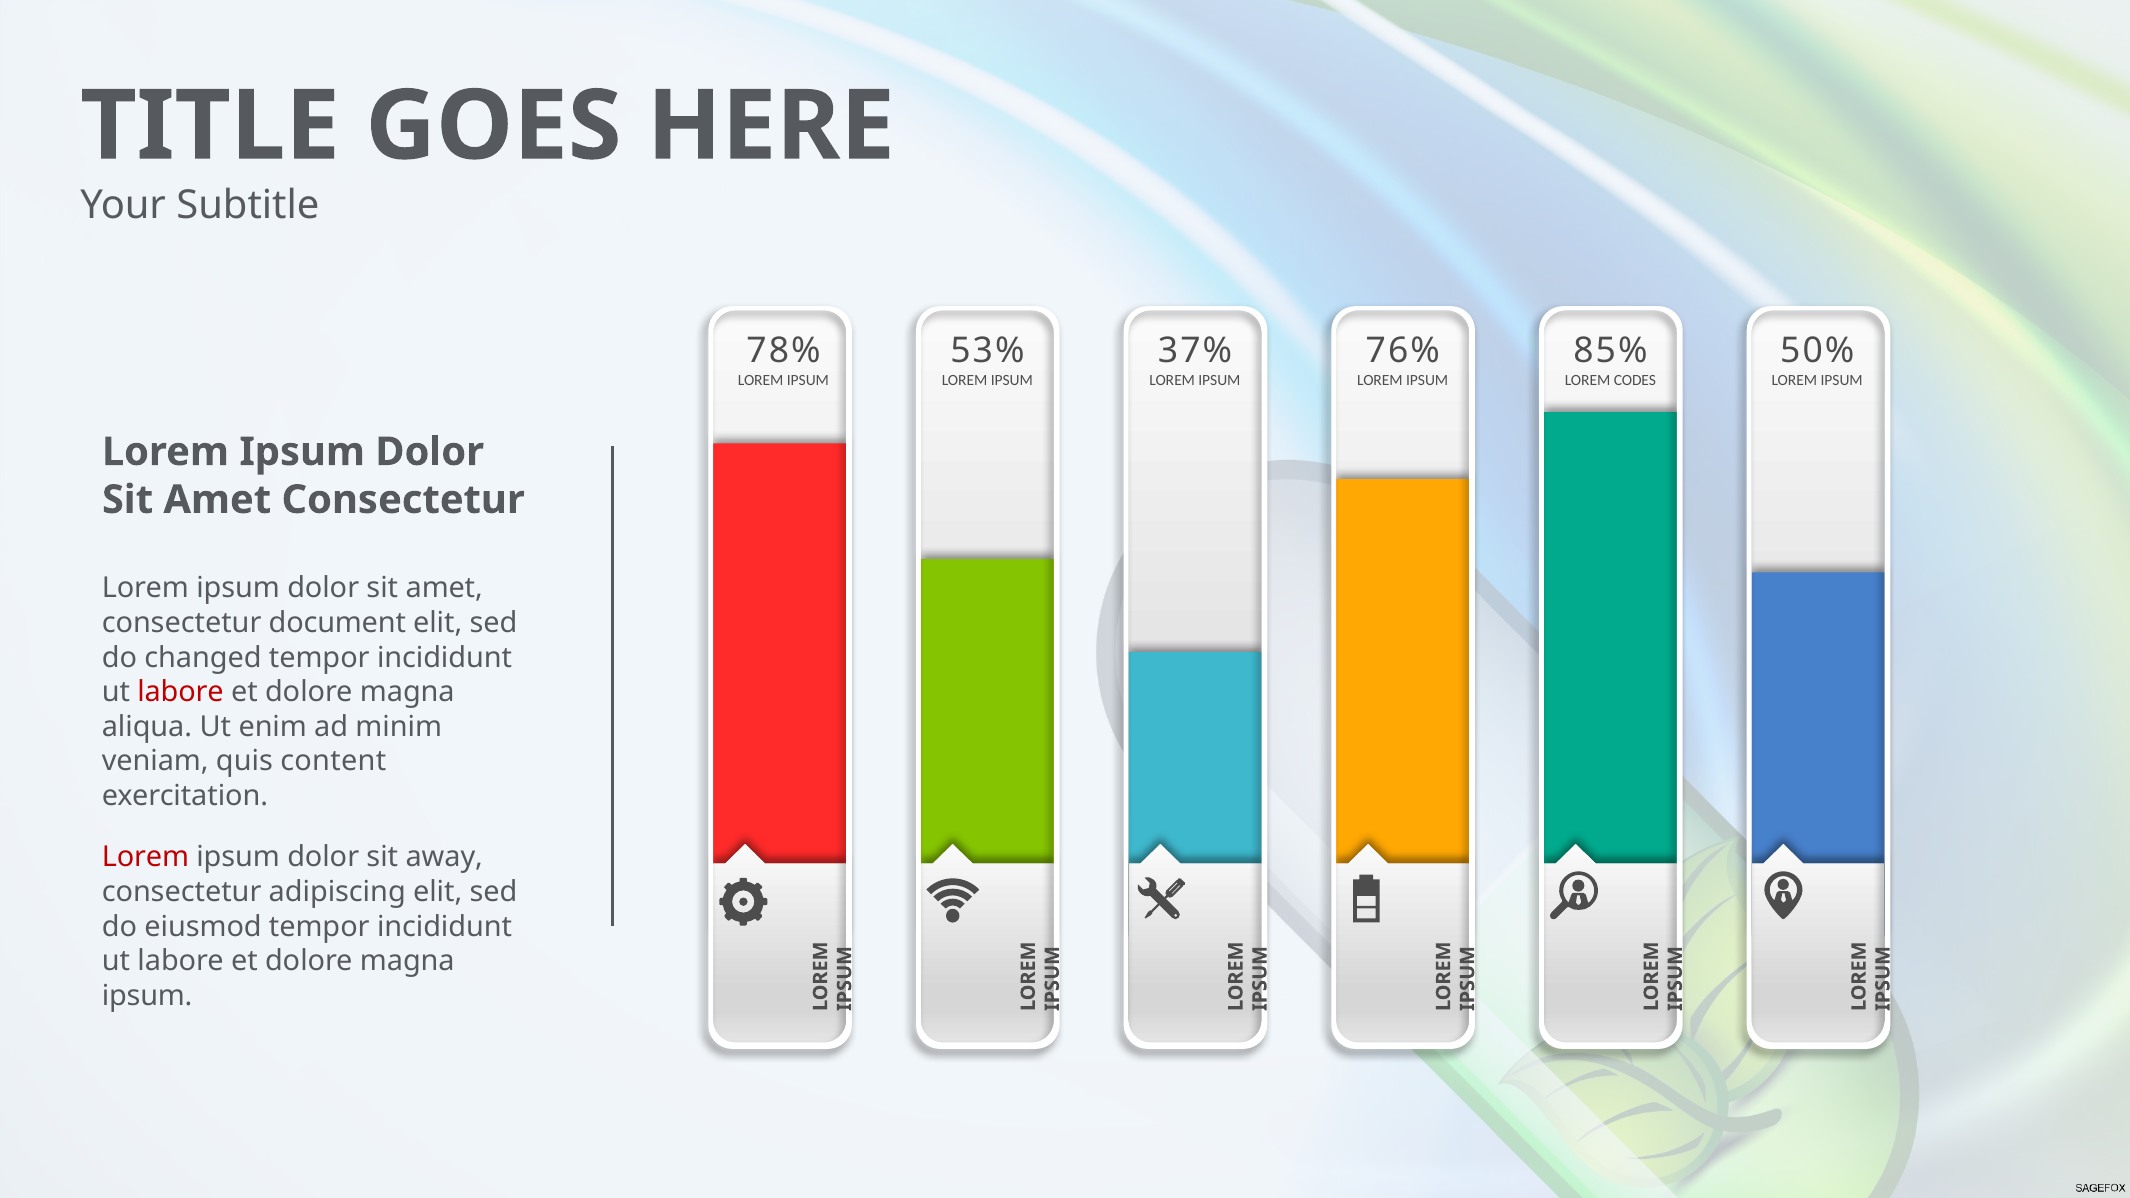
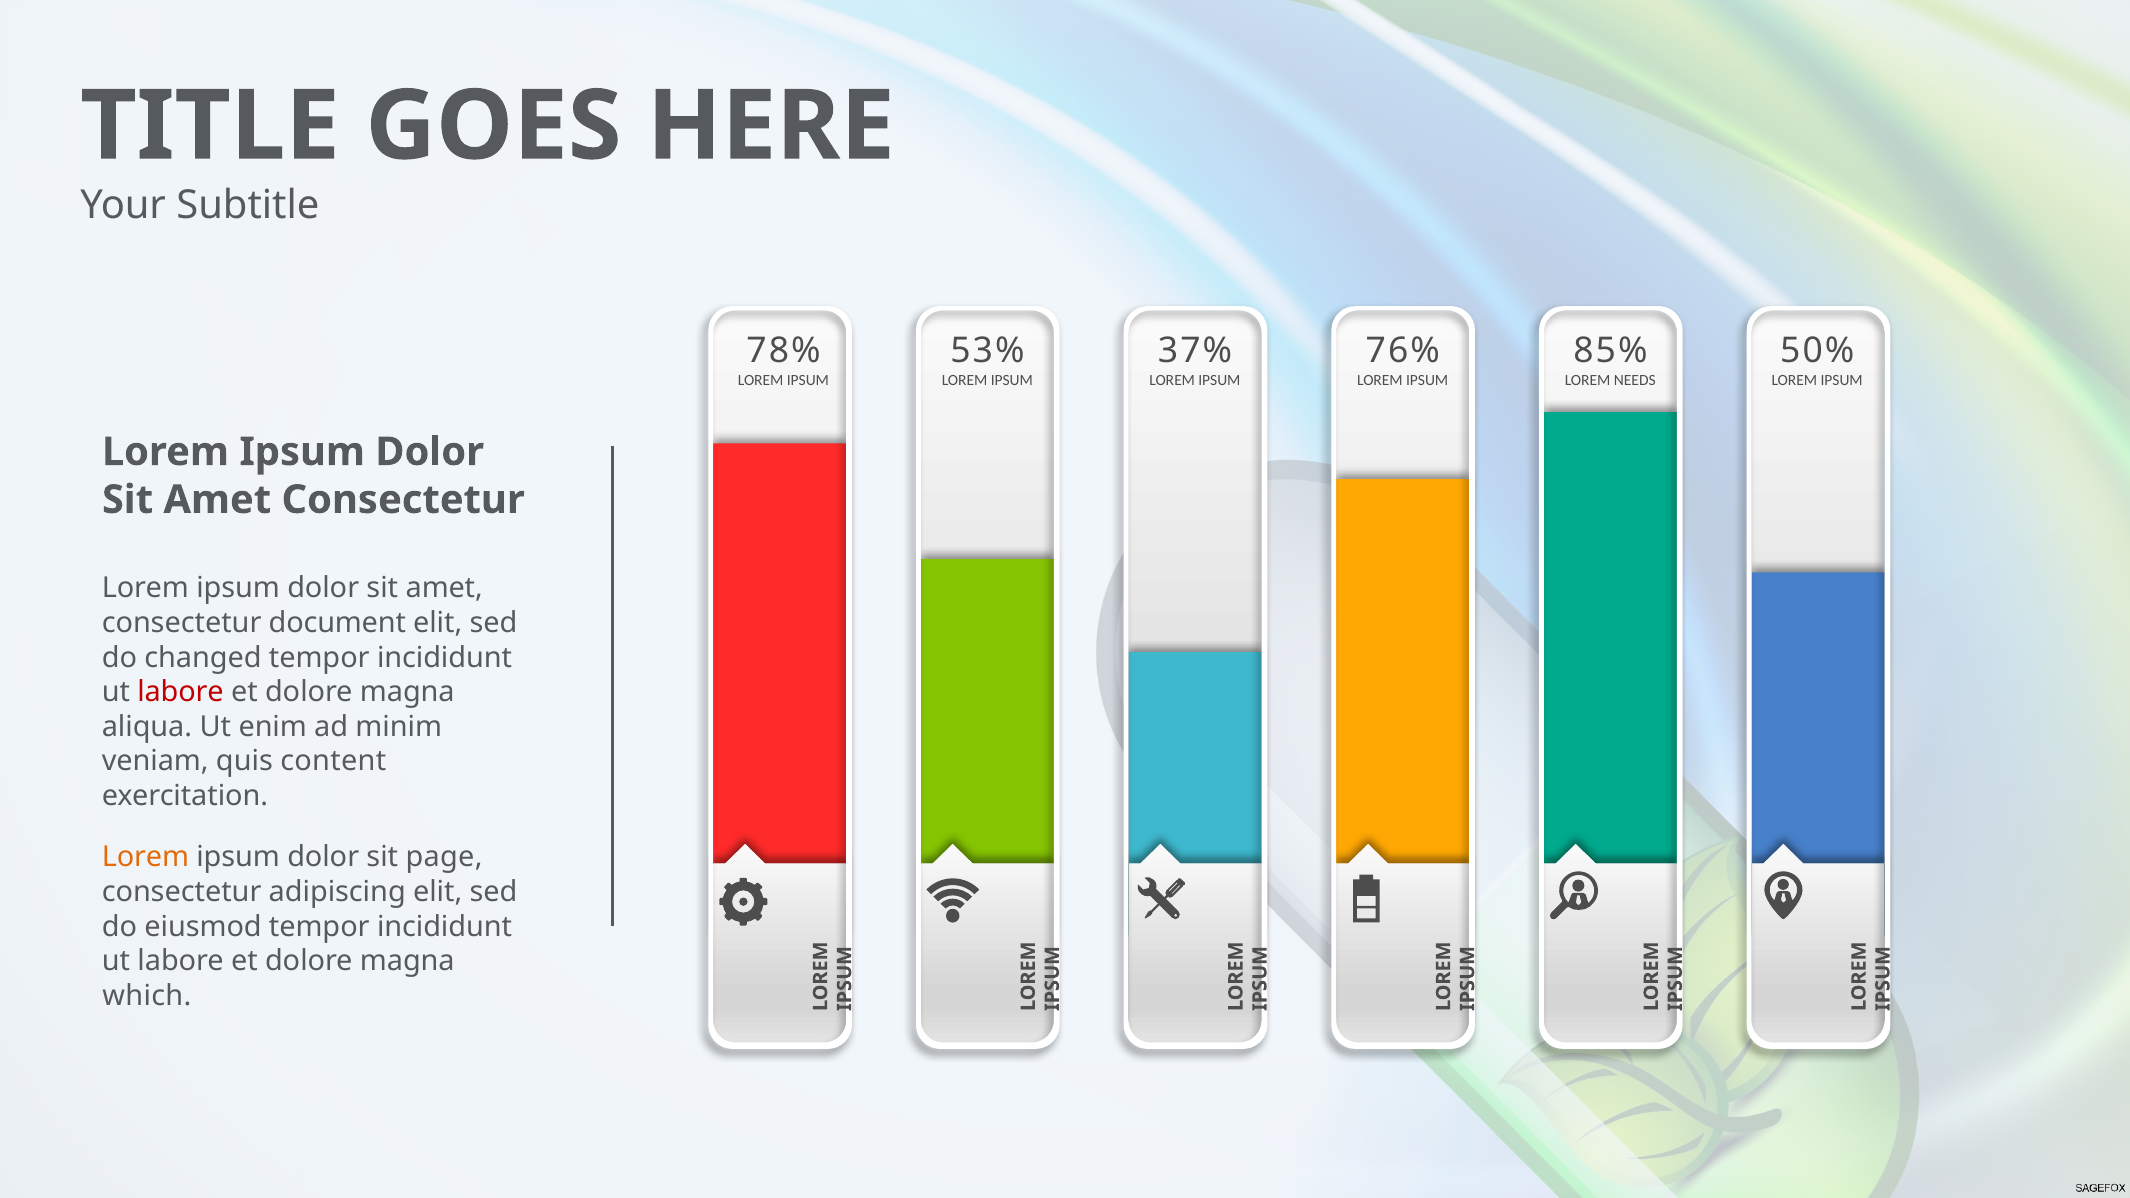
CODES: CODES -> NEEDS (1635, 380)
Lorem colour: red -> orange (146, 858)
away: away -> page (444, 858)
ipsum: ipsum -> which (147, 996)
